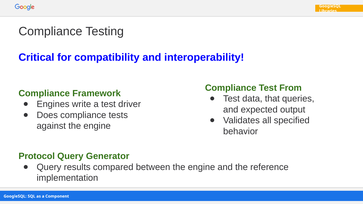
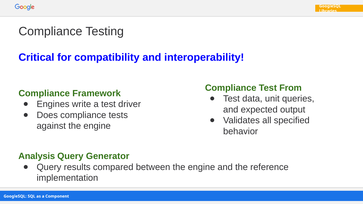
that: that -> unit (272, 99)
Protocol: Protocol -> Analysis (37, 156)
